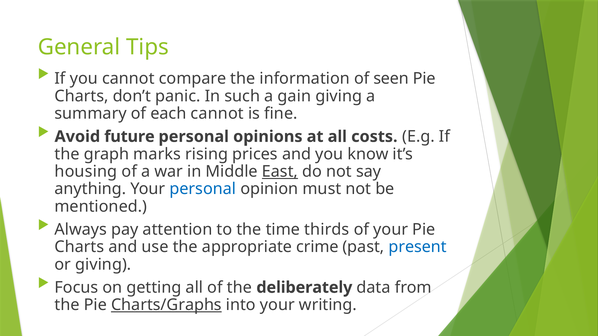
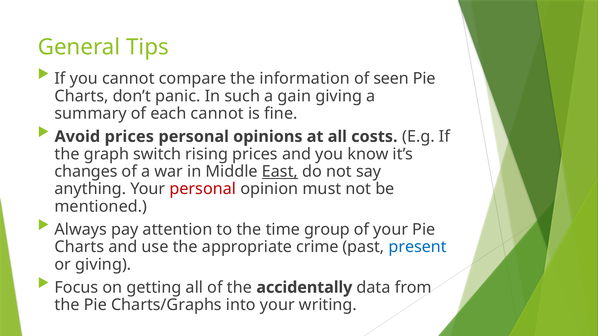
Avoid future: future -> prices (129, 137)
marks: marks -> switch (157, 154)
housing: housing -> changes (86, 172)
personal colour: blue -> red (203, 189)
thirds: thirds -> group (327, 230)
deliberately: deliberately -> accidentally (304, 288)
Charts/Graphs underline: present -> none (166, 305)
